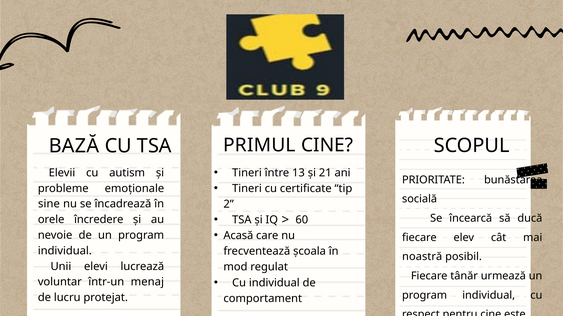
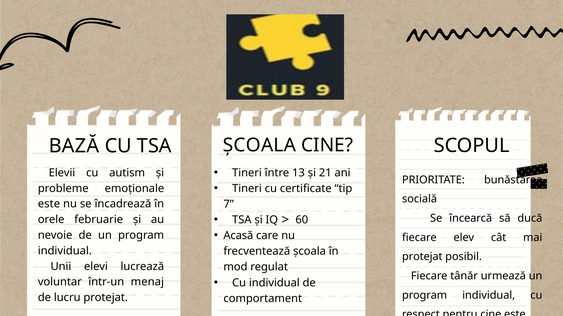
TSA PRIMUL: PRIMUL -> ȘCOALA (259, 145)
sine: sine -> este (49, 204)
2: 2 -> 7 (229, 205)
încredere: încredere -> februarie (99, 220)
noastră: noastră -> protejat (422, 257)
